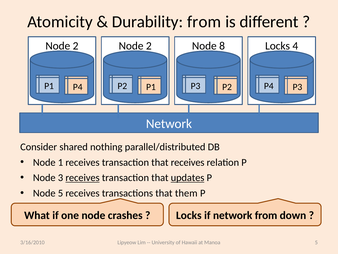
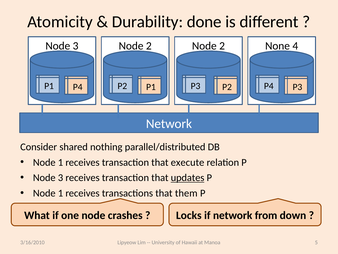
Durability from: from -> done (204, 22)
2: 2 -> 3 (76, 46)
8: 8 -> 2 (222, 46)
Locks: Locks -> None (278, 46)
that receives: receives -> execute (188, 162)
receives underline: present -> none (83, 177)
5: 5 -> 1 (61, 193)
